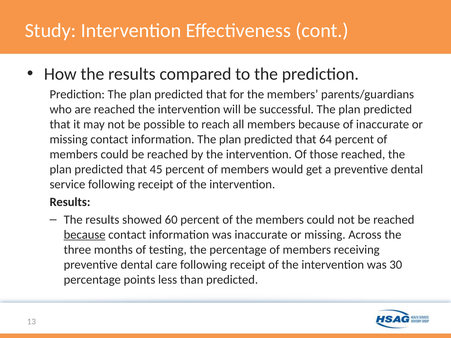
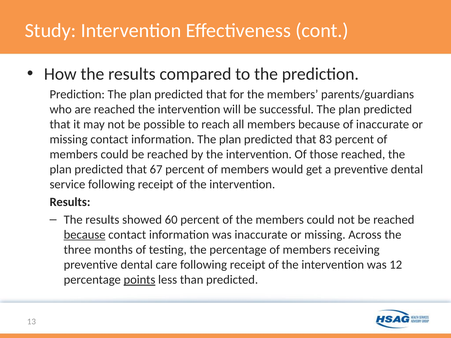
64: 64 -> 83 (326, 139)
45: 45 -> 67 (156, 170)
30: 30 -> 12 (396, 265)
points underline: none -> present (139, 280)
